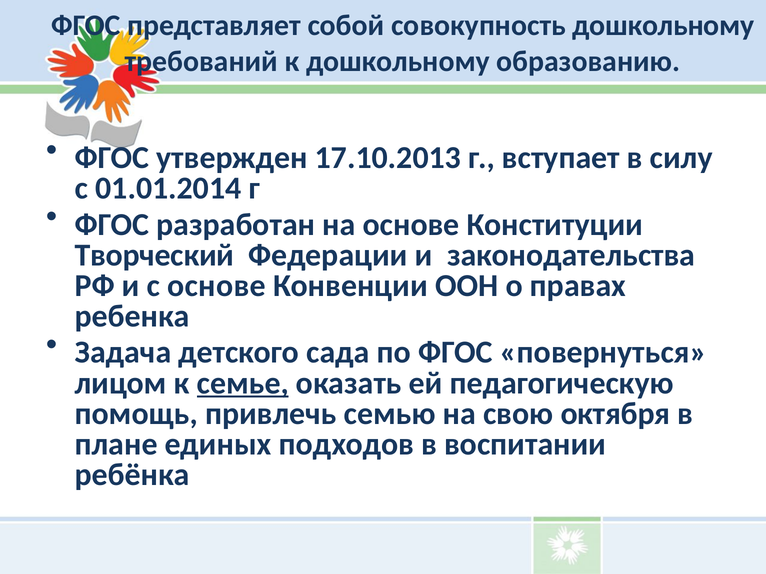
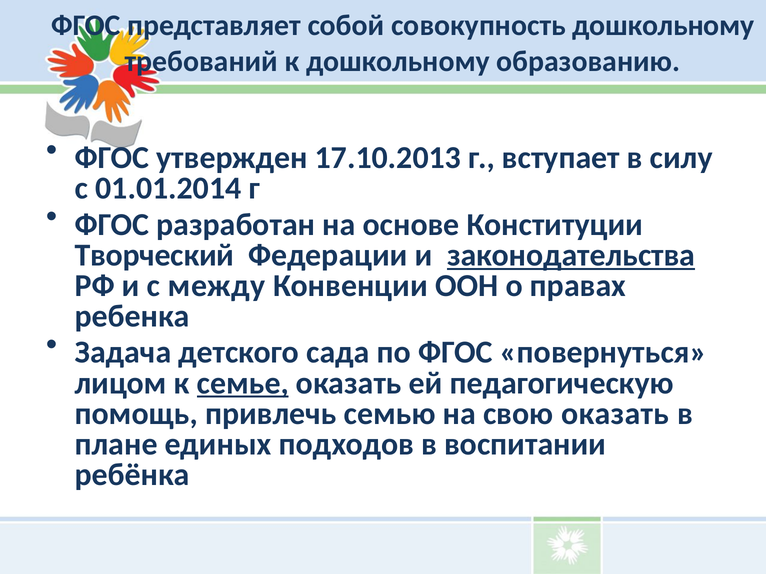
законодательства underline: none -> present (571, 255)
с основе: основе -> между (217, 286)
свою октября: октября -> оказать (615, 414)
